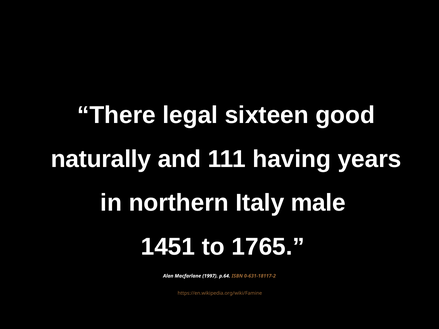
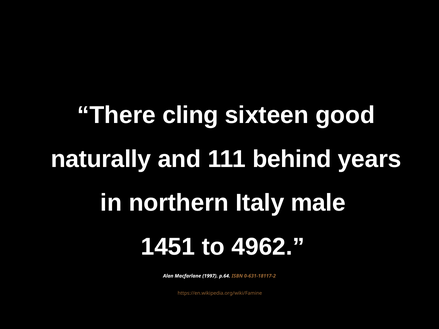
legal: legal -> cling (190, 115)
having: having -> behind (292, 159)
1765: 1765 -> 4962 (268, 247)
